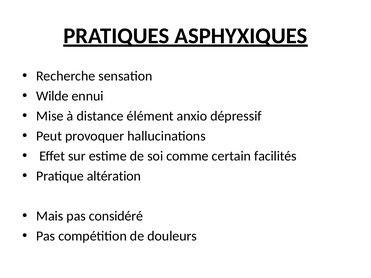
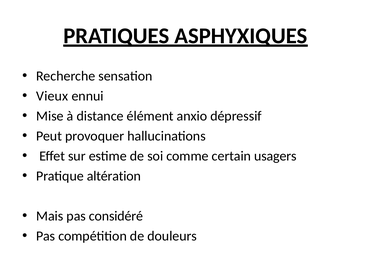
Wilde: Wilde -> Vieux (52, 96)
facilités: facilités -> usagers (275, 156)
